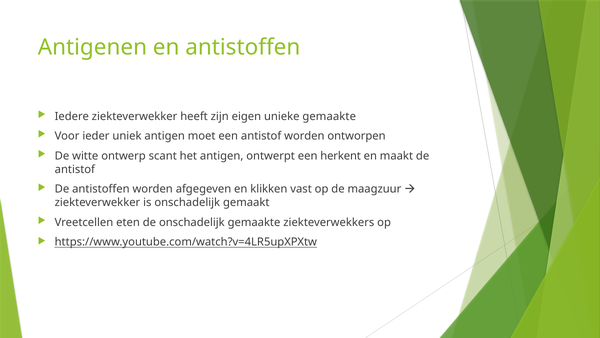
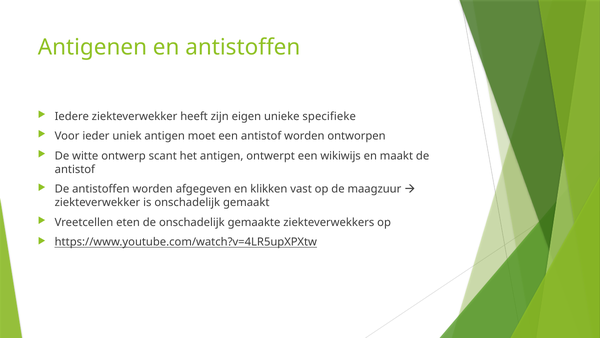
unieke gemaakte: gemaakte -> specifieke (329, 116)
herkent: herkent -> wikiwijs (341, 156)
